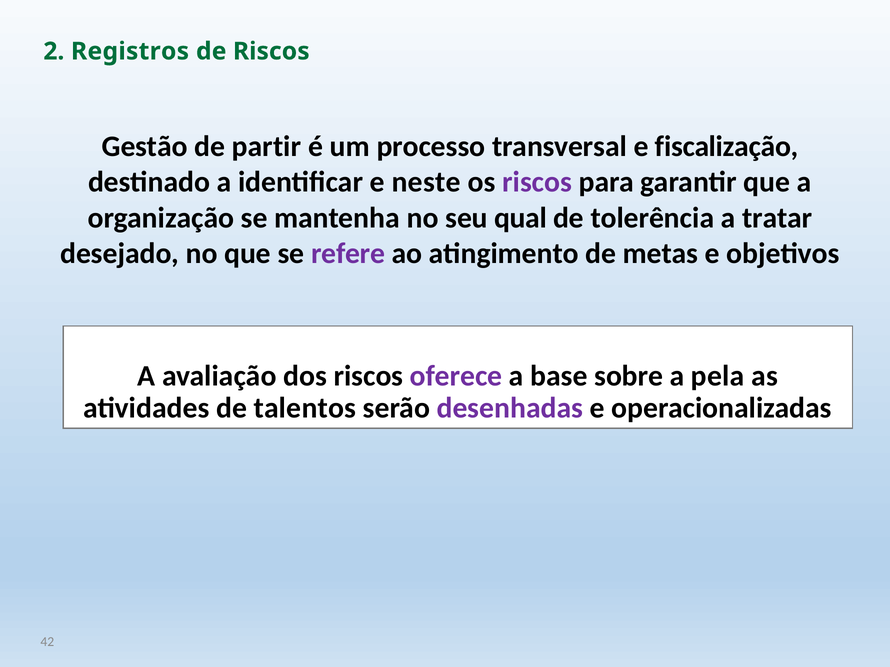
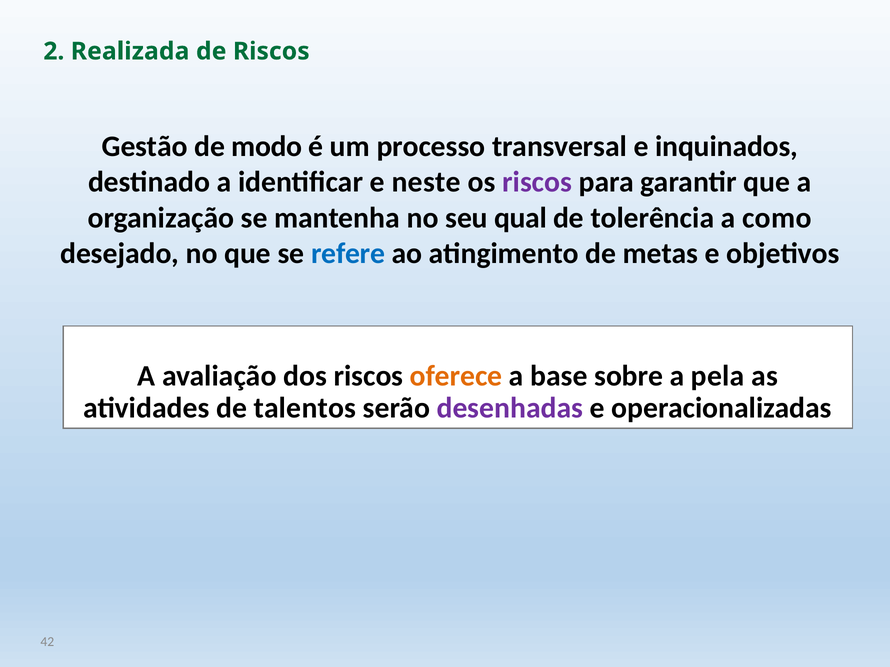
Registros: Registros -> Realizada (130, 51)
partir: partir -> modo (267, 147)
fiscalização: fiscalização -> inquinados (727, 147)
tratar: tratar -> como (777, 218)
refere colour: purple -> blue (348, 254)
oferece colour: purple -> orange (456, 376)
